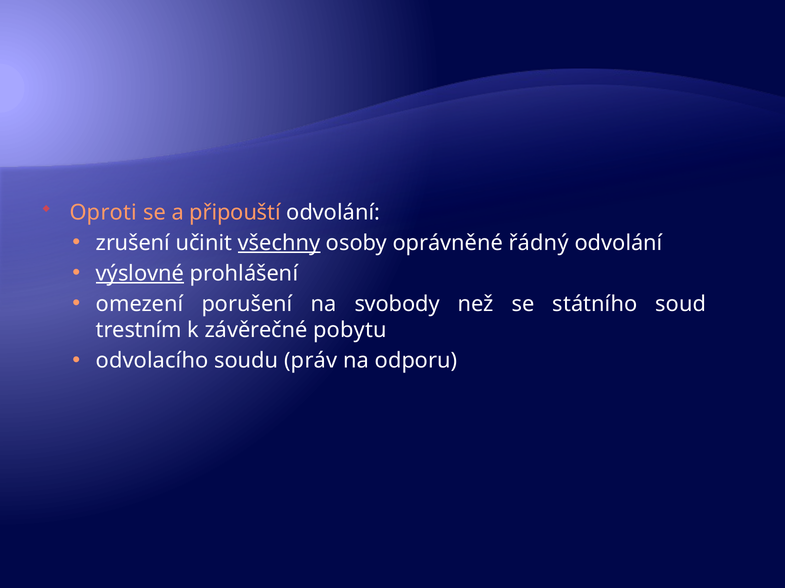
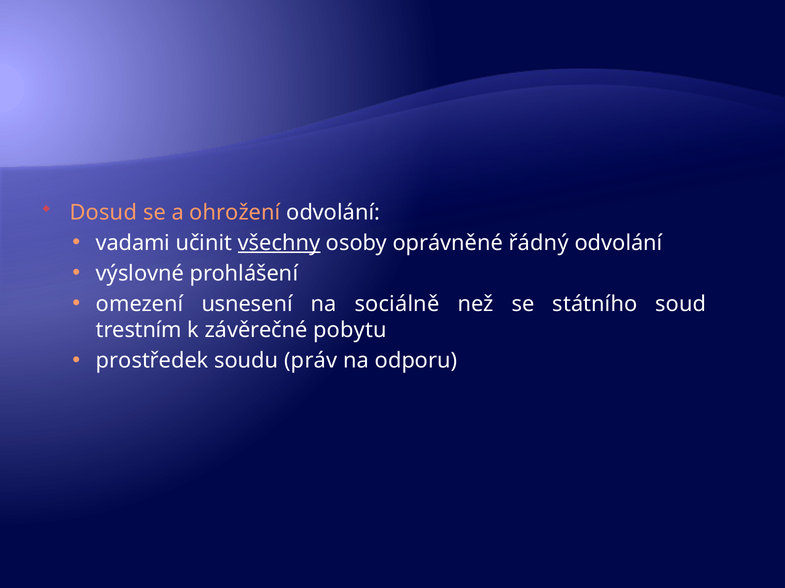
Oproti: Oproti -> Dosud (103, 213)
připouští: připouští -> ohrožení (235, 213)
zrušení: zrušení -> vadami (133, 243)
výslovné underline: present -> none (140, 274)
porušení: porušení -> usnesení (247, 304)
svobody: svobody -> sociálně (397, 304)
odvolacího: odvolacího -> prostředek (152, 361)
